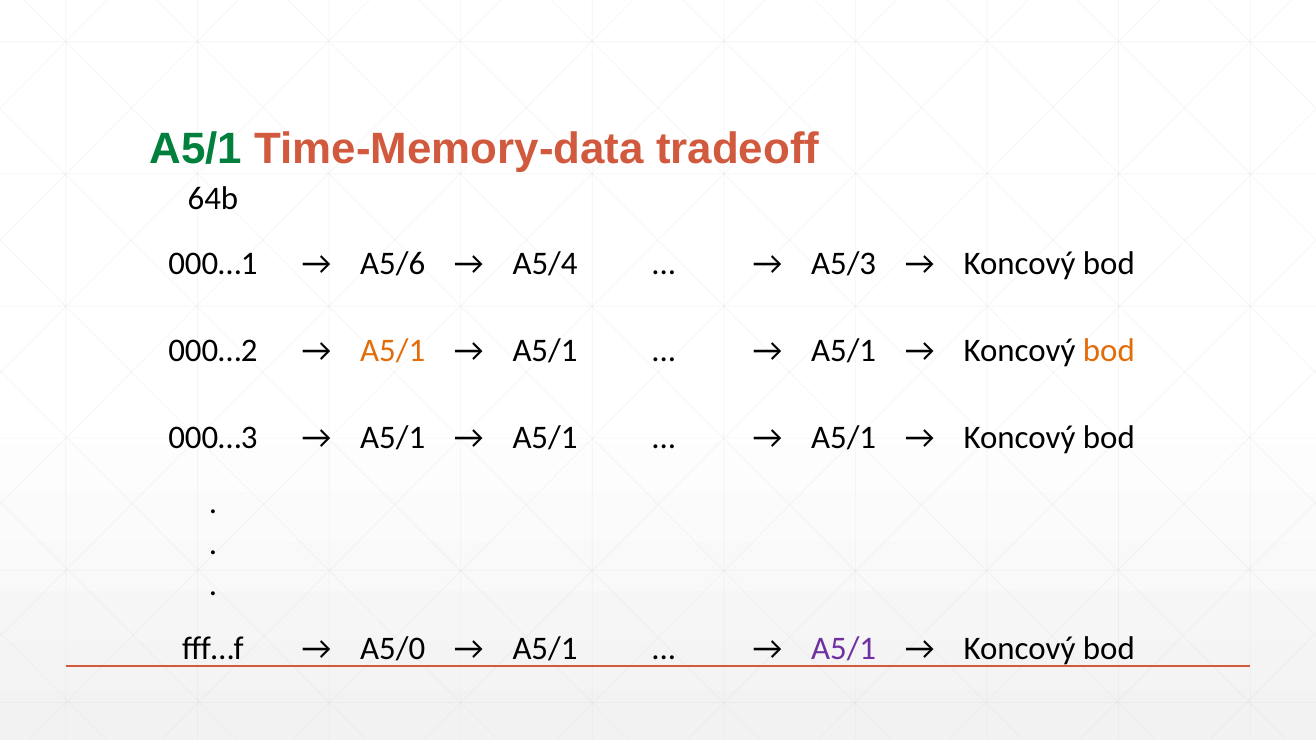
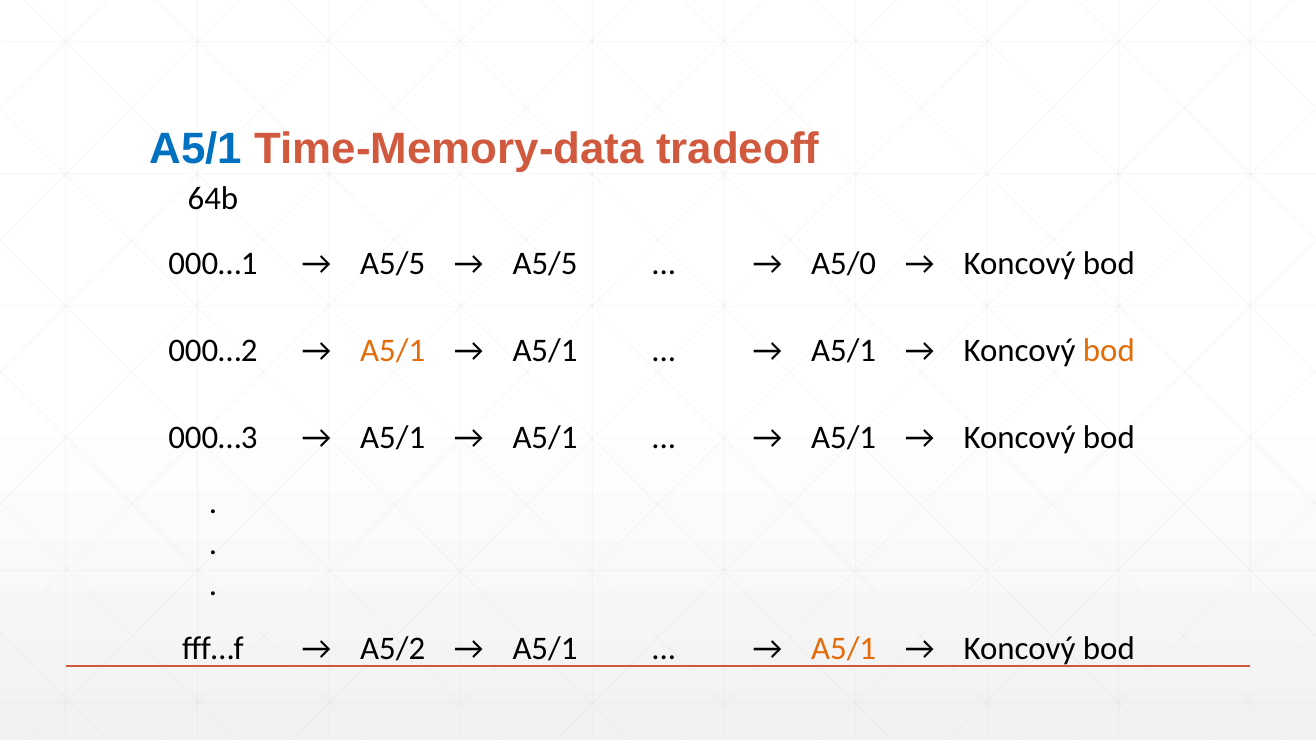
A5/1 colour: green -> blue (196, 149)
A5/6: A5/6 -> A5/5 (393, 263)
A5/4: A5/4 -> A5/5 (545, 263)
A5/3: A5/3 -> A5/0 (844, 263)
A5/0: A5/0 -> A5/2 (393, 649)
A5/1 colour: purple -> orange (844, 649)
